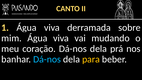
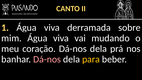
Dá-nos colour: light blue -> pink (47, 59)
